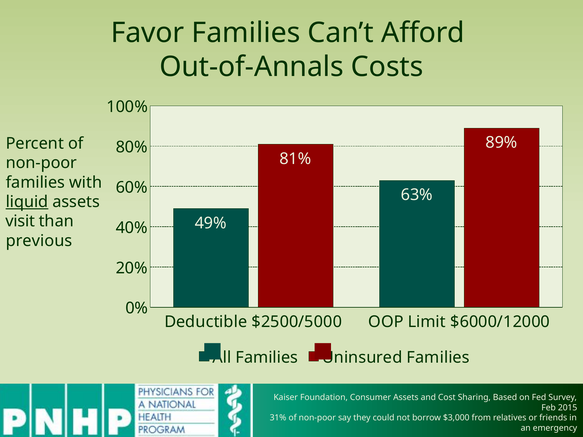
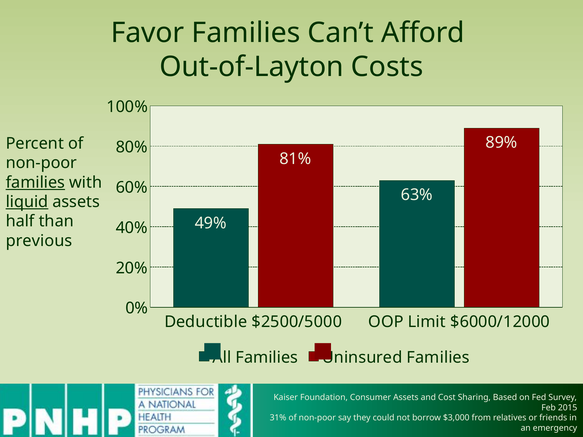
Out-of-Annals: Out-of-Annals -> Out-of-Layton (252, 67)
families underline: none -> present (35, 182)
visit: visit -> half (20, 221)
